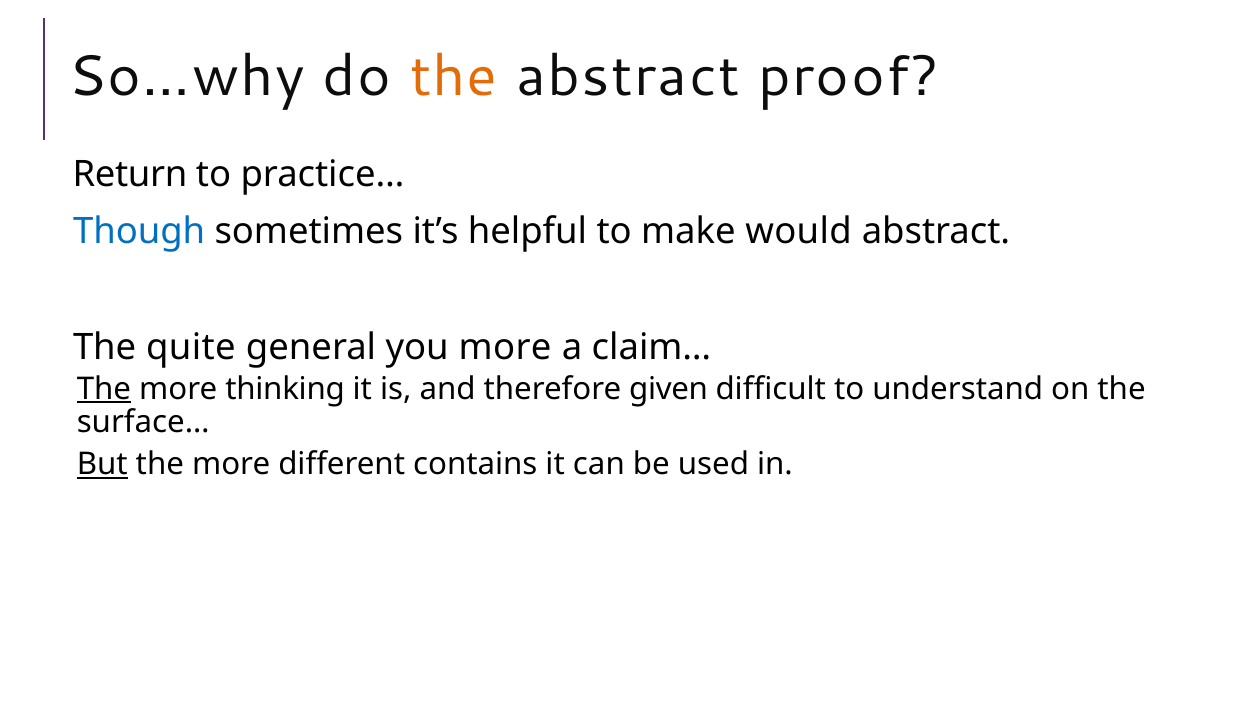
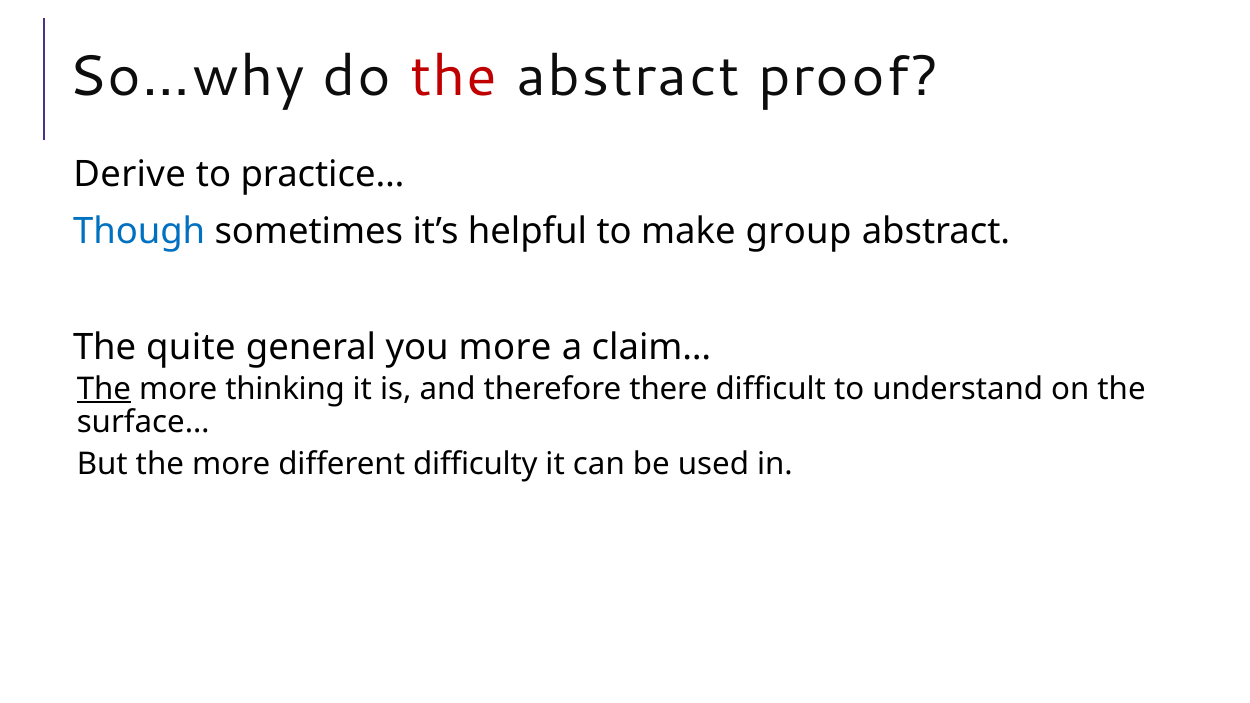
the colour: orange -> red (454, 77)
Return: Return -> Derive (130, 174)
would: would -> group (799, 232)
given: given -> there (668, 389)
But underline: present -> none (102, 464)
contains: contains -> difficulty (475, 464)
